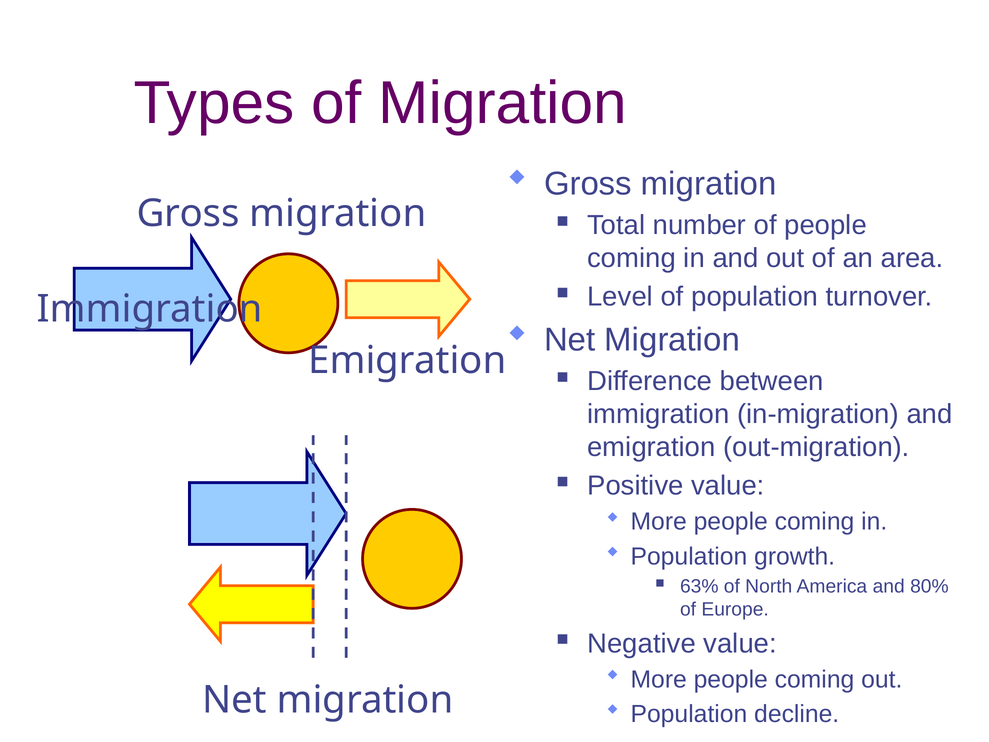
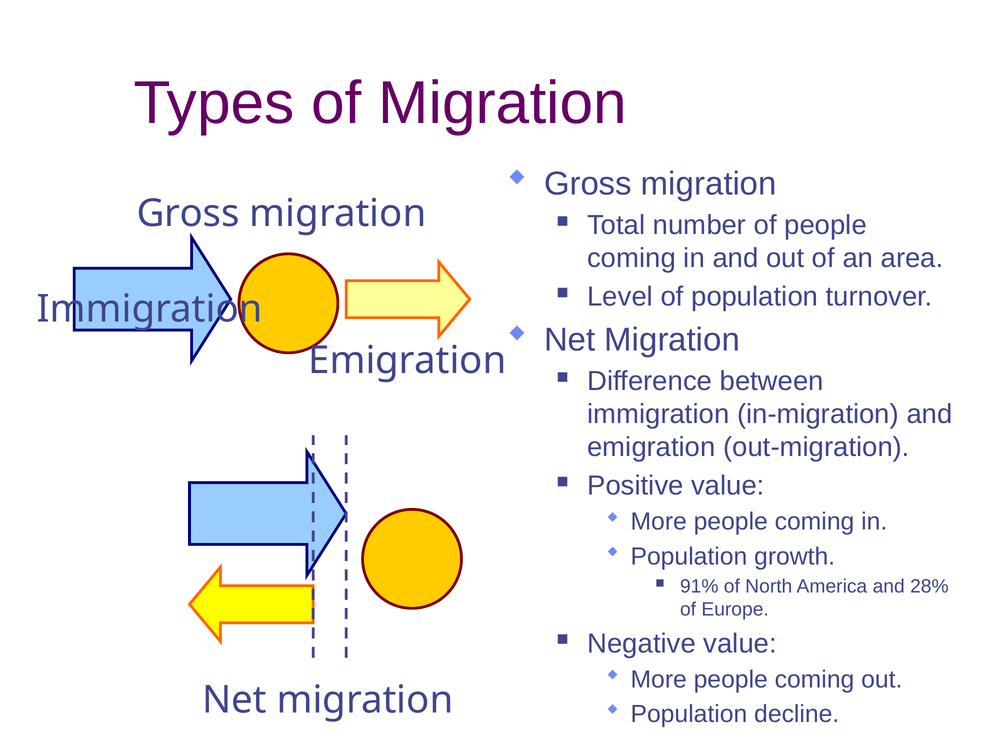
63%: 63% -> 91% (699, 586)
80%: 80% -> 28% (929, 586)
